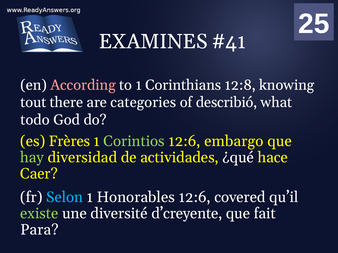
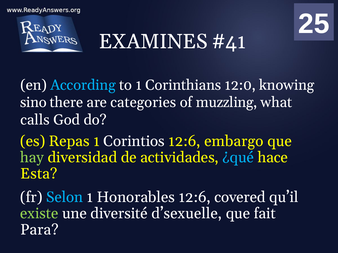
According colour: pink -> light blue (83, 85)
12:8: 12:8 -> 12:0 (240, 85)
tout: tout -> sino (33, 103)
describió: describió -> muzzling (227, 103)
todo: todo -> calls (35, 120)
Frères: Frères -> Repas (69, 142)
Corintios colour: light green -> white (134, 142)
¿qué colour: white -> light blue (238, 158)
Caer: Caer -> Esta (39, 174)
d’creyente: d’creyente -> d’sexuelle (187, 214)
